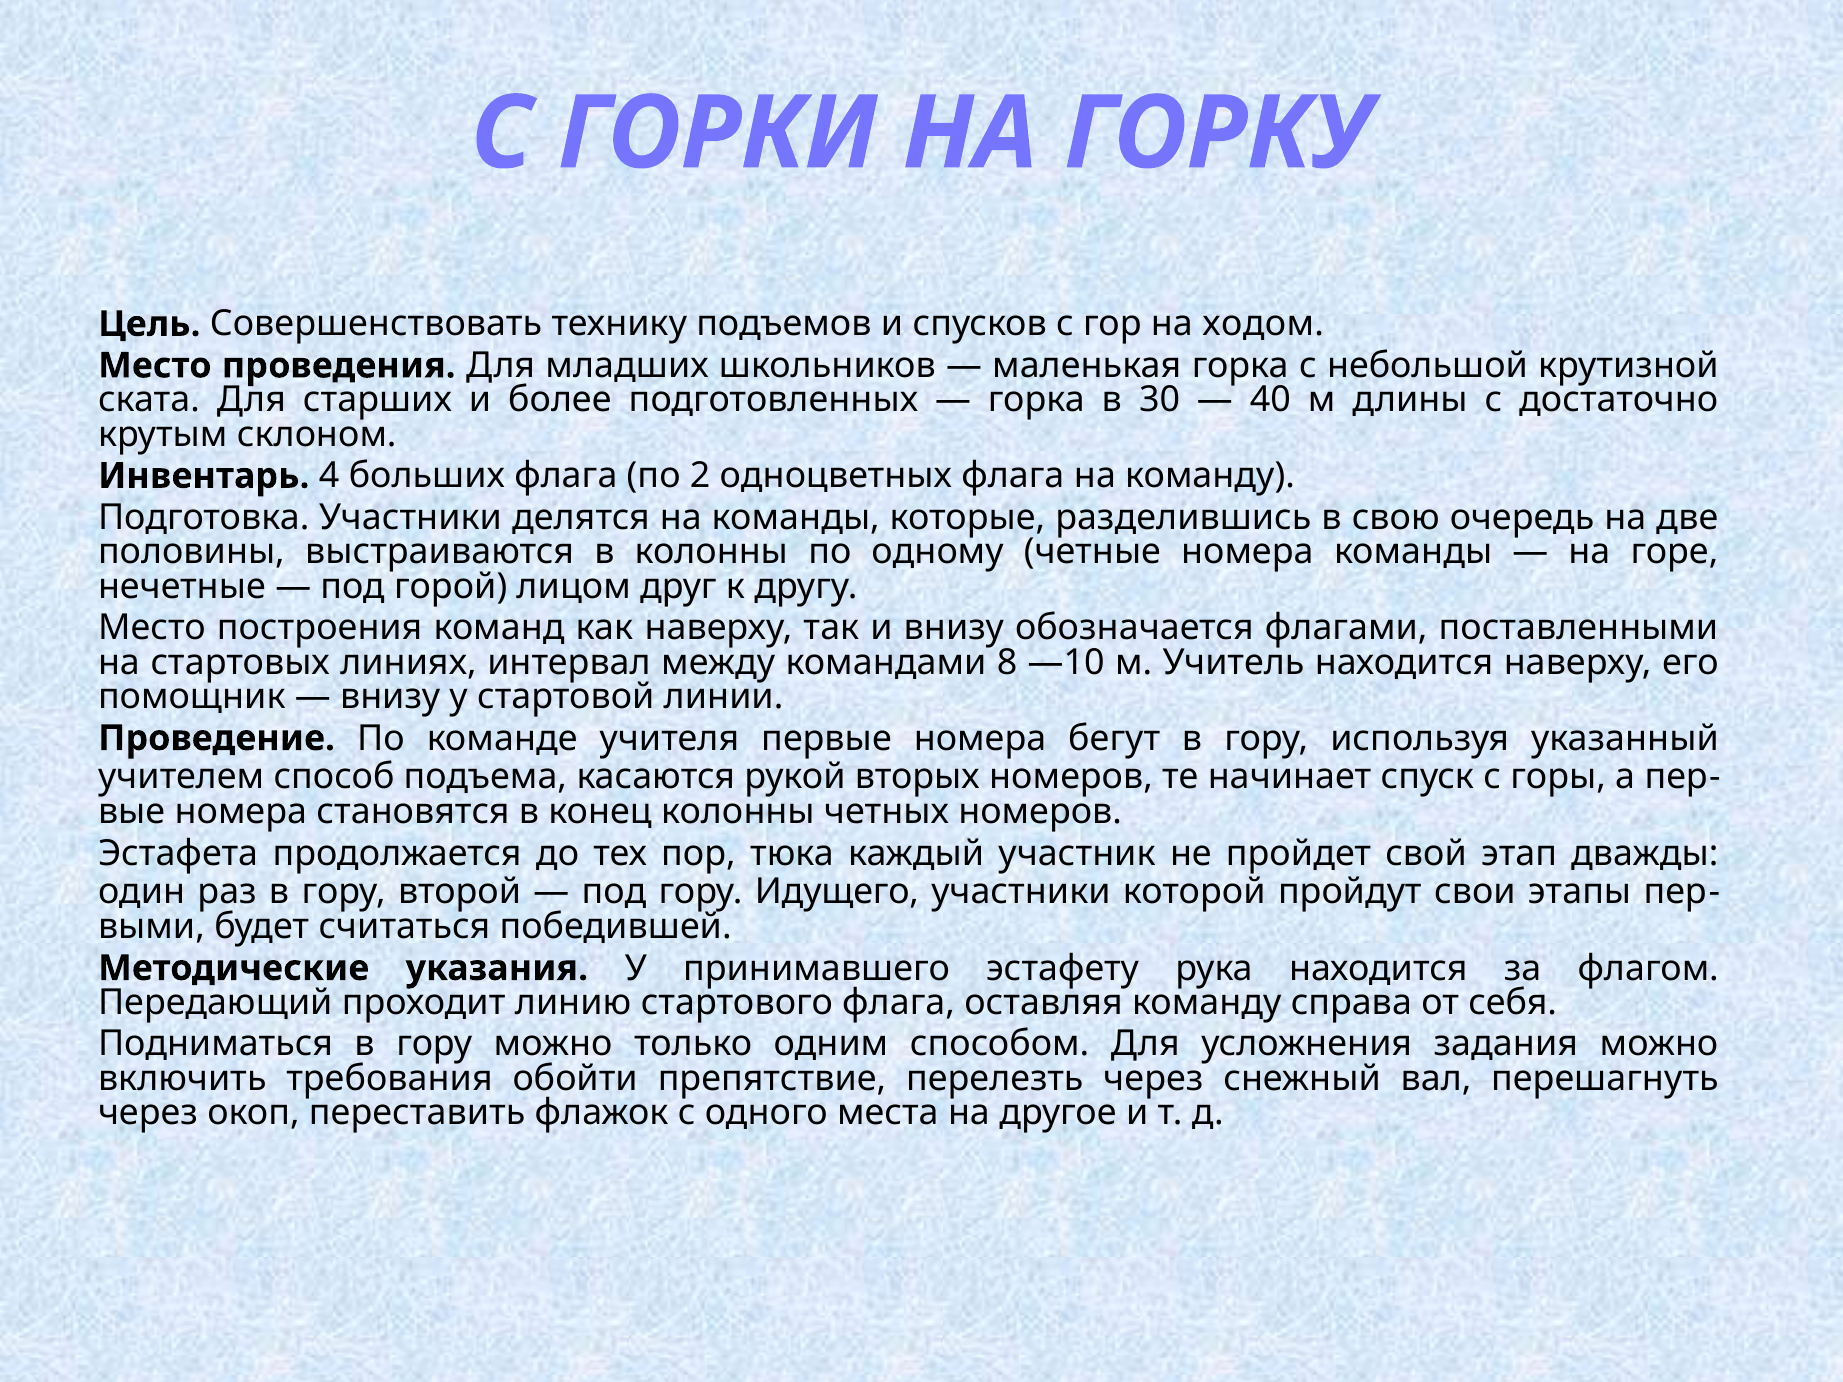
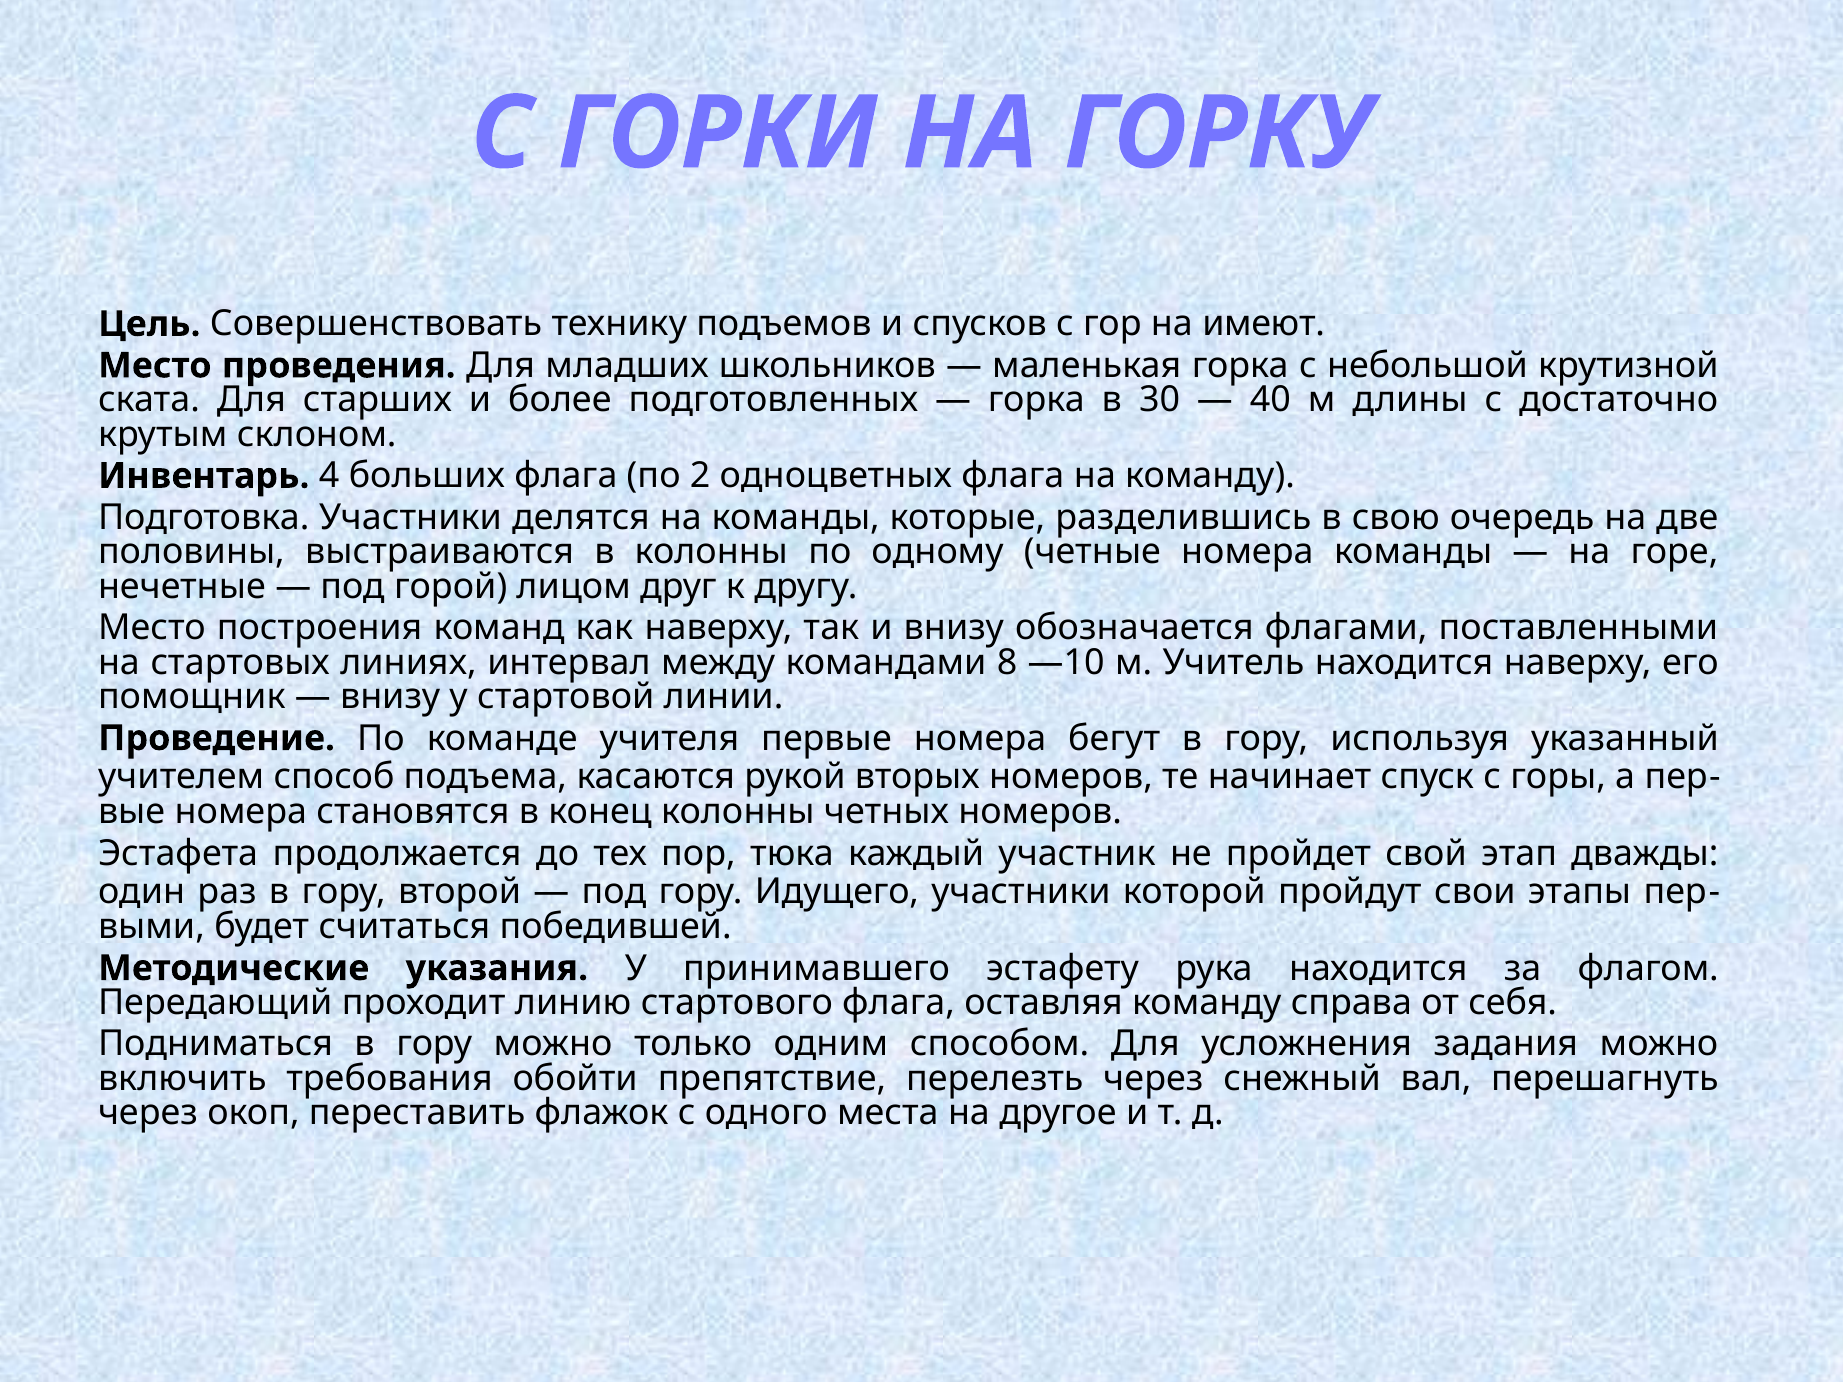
ходом: ходом -> имеют (1264, 324)
